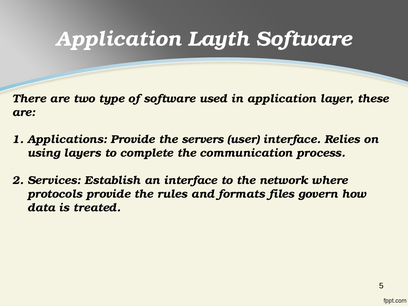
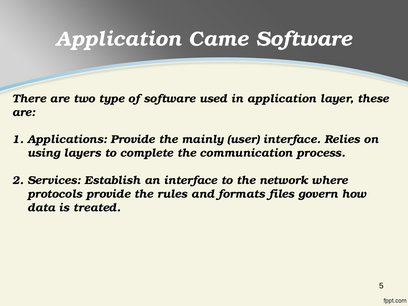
Layth: Layth -> Came (218, 39)
servers: servers -> mainly (203, 140)
